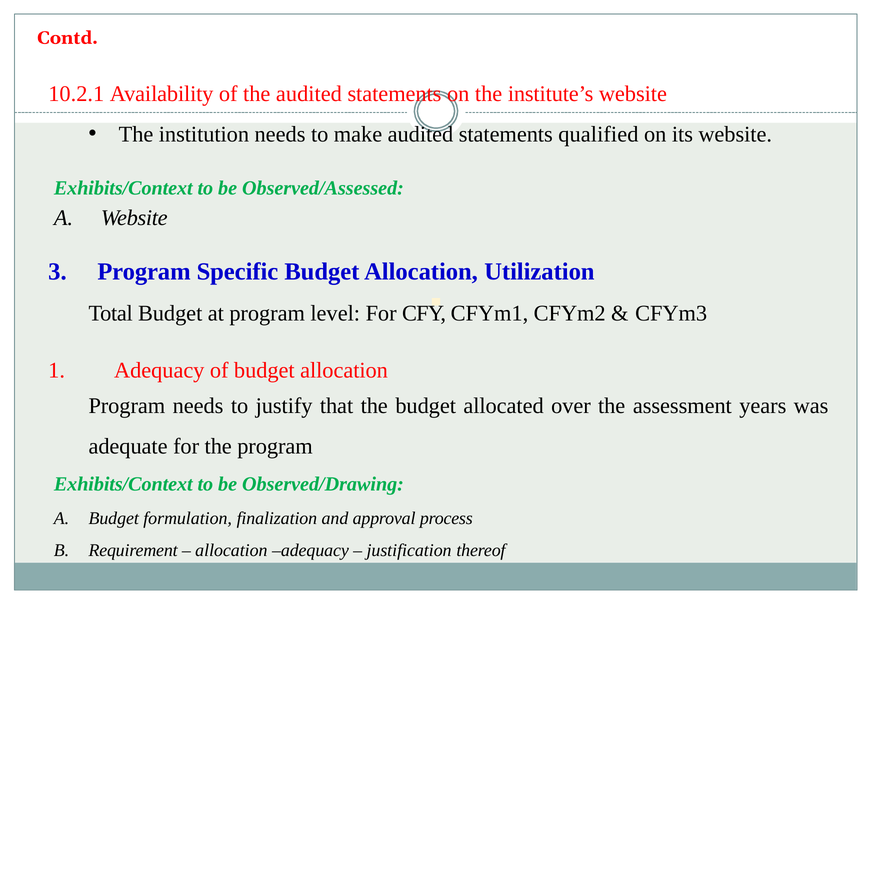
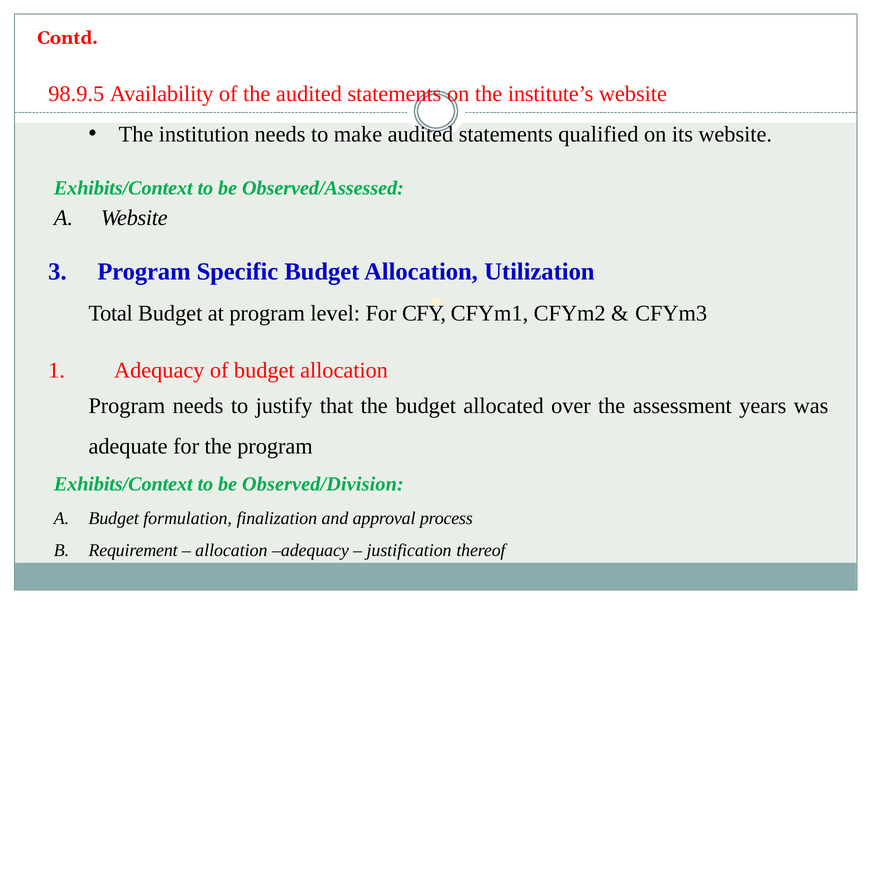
10.2.1: 10.2.1 -> 98.9.5 (76, 94)
Observed/Drawing: Observed/Drawing -> Observed/Division (323, 484)
